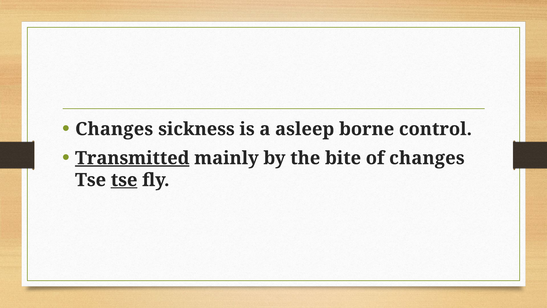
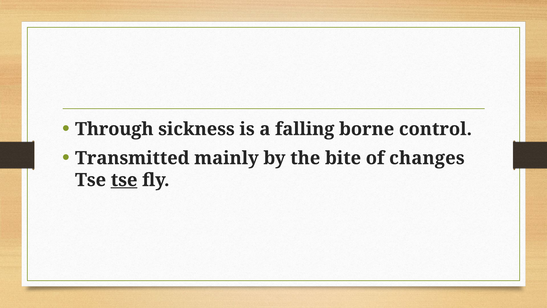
Changes: Changes -> Through (114, 129)
asleep: asleep -> falling (305, 129)
Transmitted underline: present -> none (132, 158)
